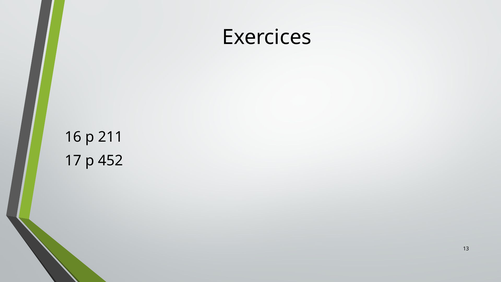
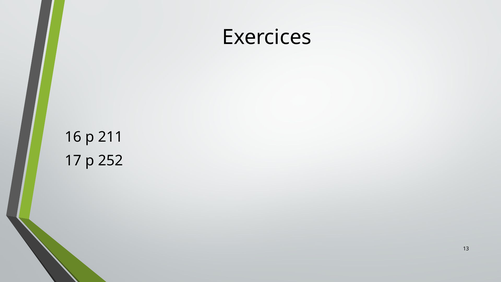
452: 452 -> 252 (110, 161)
